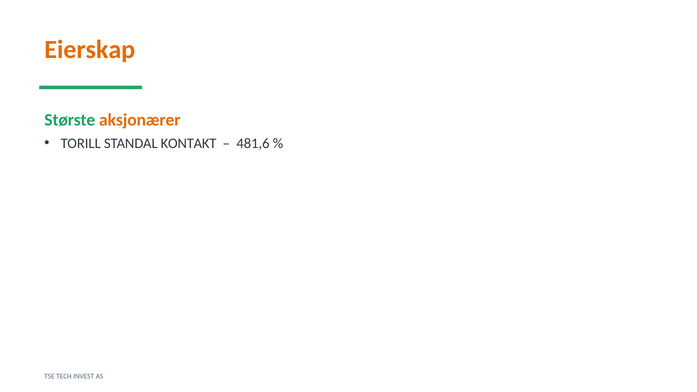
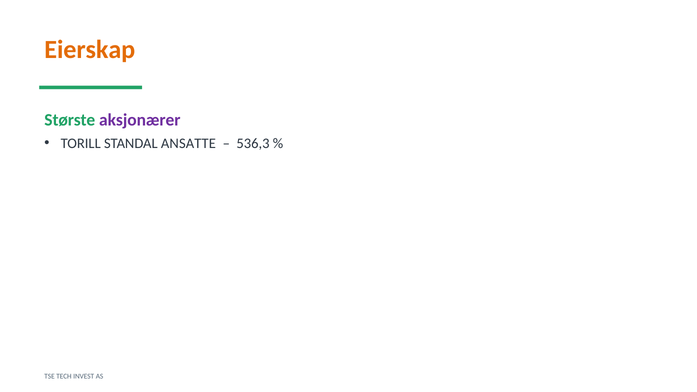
aksjonærer colour: orange -> purple (140, 120)
KONTAKT: KONTAKT -> ANSATTE (188, 143)
481,6: 481,6 -> 536,3 (253, 143)
